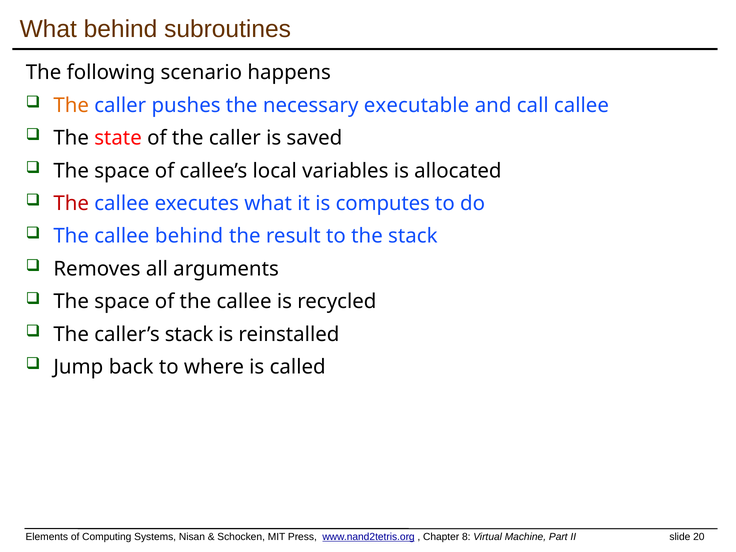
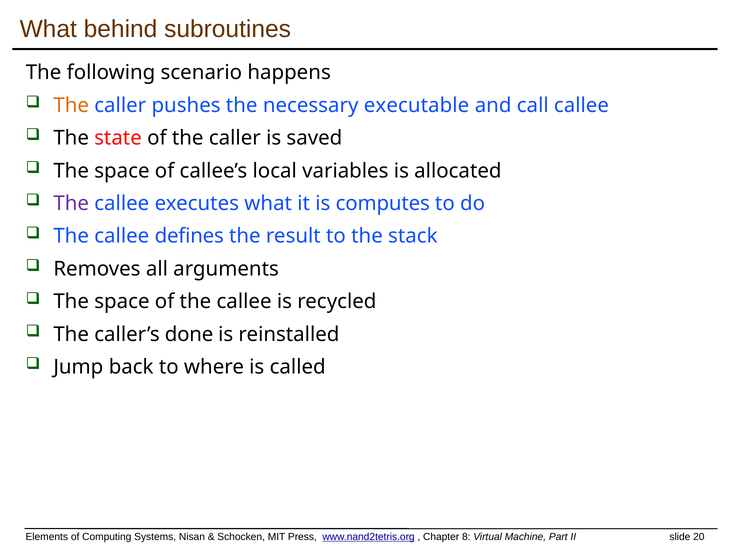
The colour: red -> purple (71, 203)
callee behind: behind -> defines (189, 236)
caller’s stack: stack -> done (189, 334)
